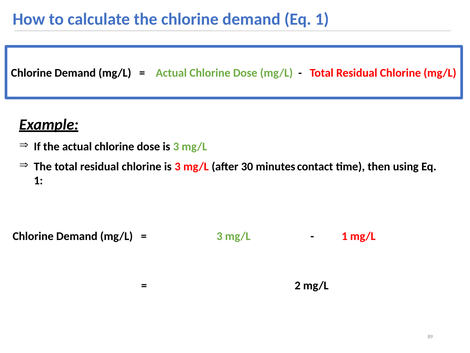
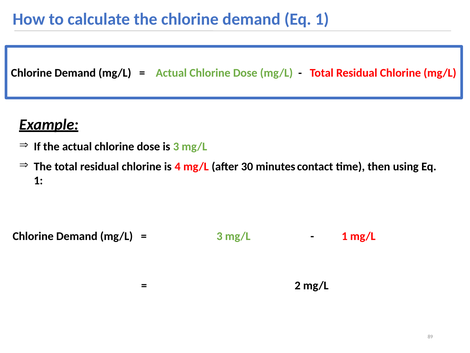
chlorine is 3: 3 -> 4 (178, 166)
